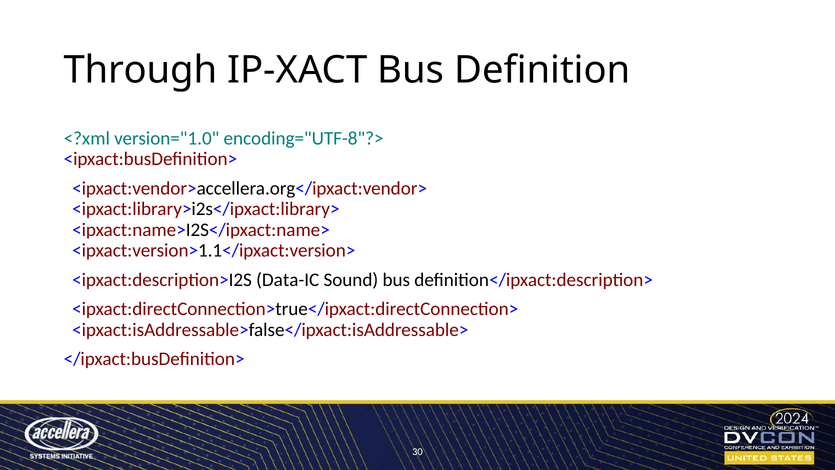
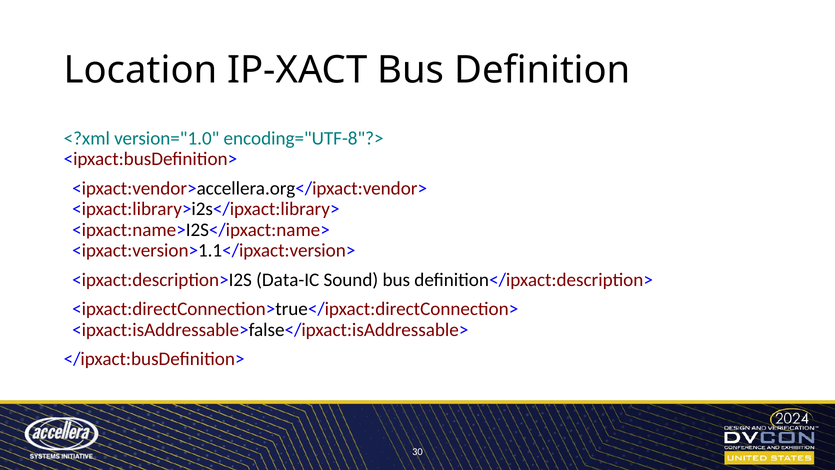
Through: Through -> Location (141, 70)
